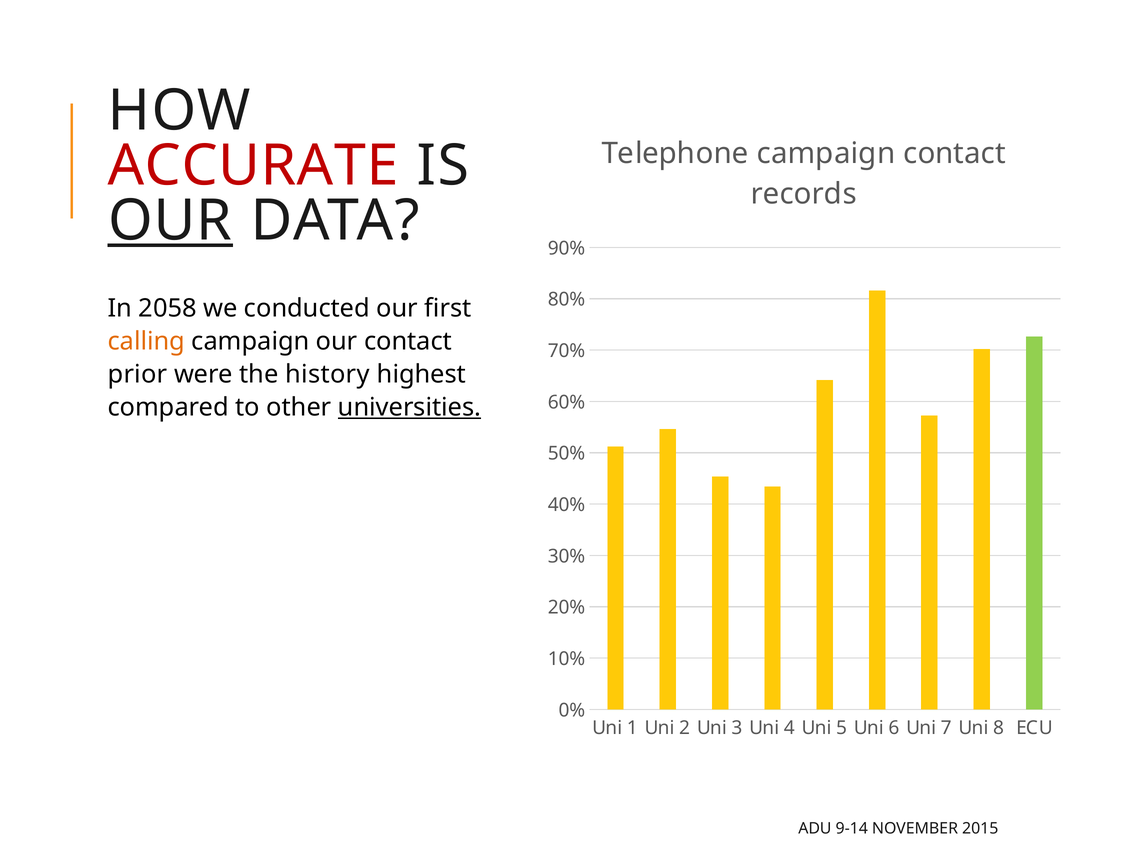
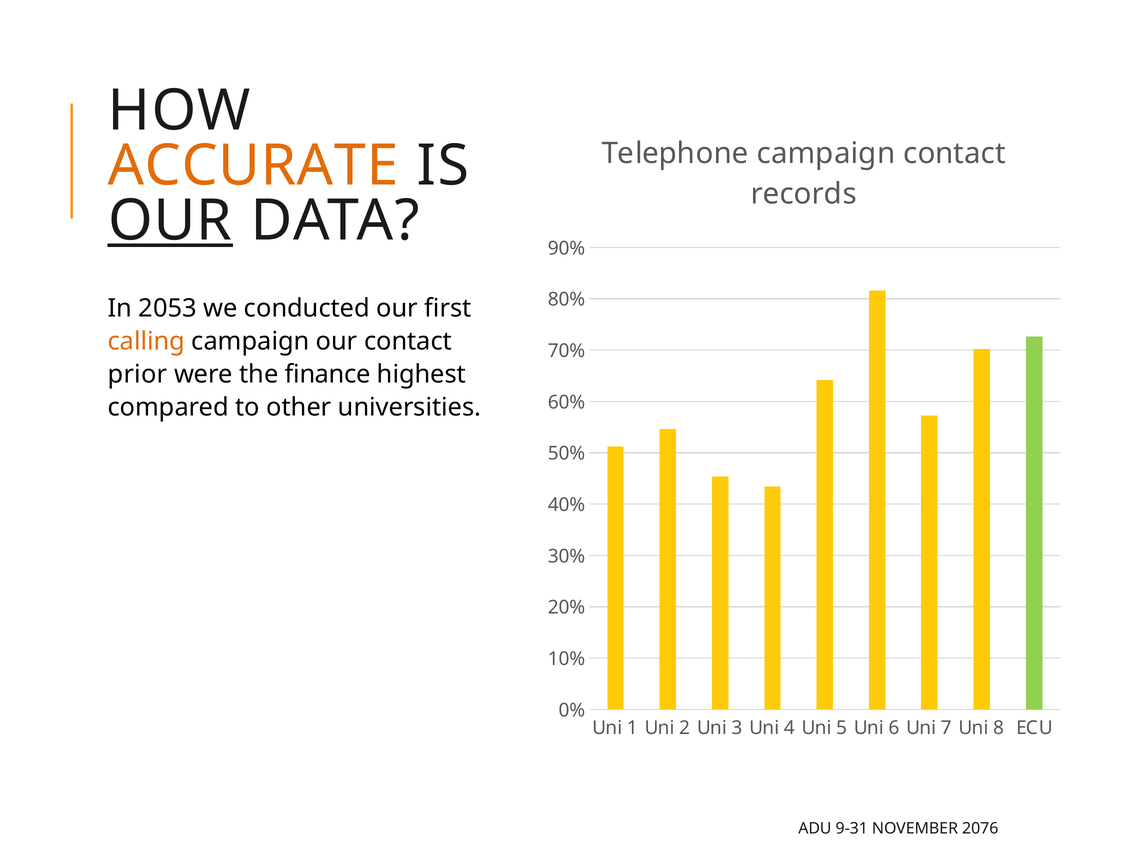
ACCURATE colour: red -> orange (253, 166)
2058: 2058 -> 2053 (168, 308)
history: history -> finance (328, 374)
universities underline: present -> none (410, 407)
9-14: 9-14 -> 9-31 (852, 828)
2015: 2015 -> 2076 (980, 828)
